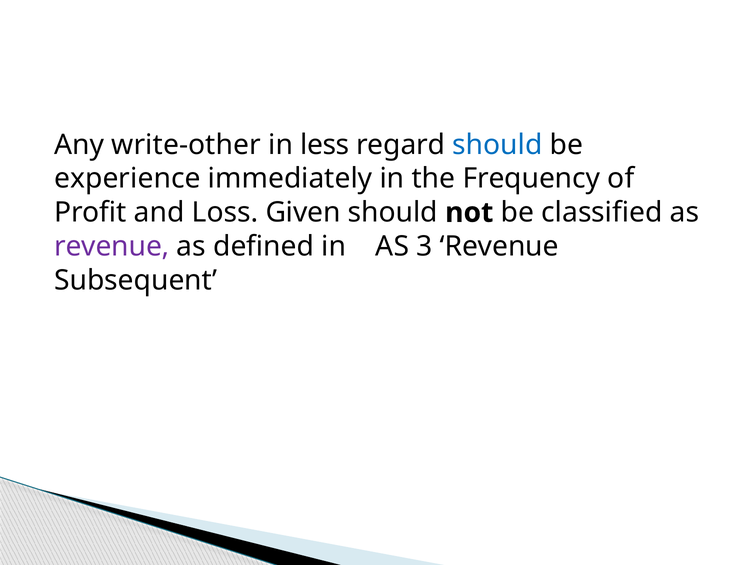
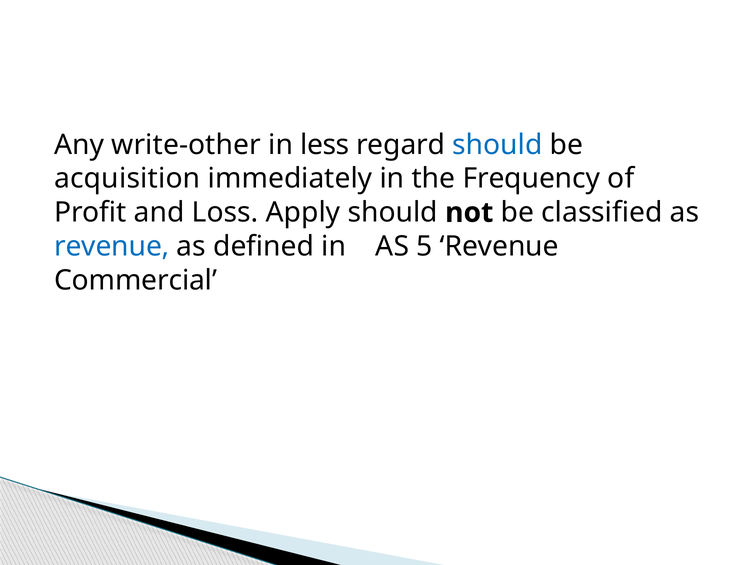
experience: experience -> acquisition (127, 179)
Given: Given -> Apply (303, 212)
revenue colour: purple -> blue (112, 246)
3: 3 -> 5 (424, 246)
Subsequent: Subsequent -> Commercial (136, 280)
